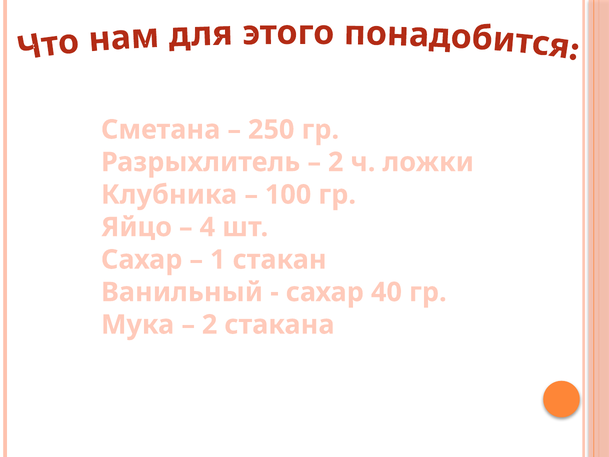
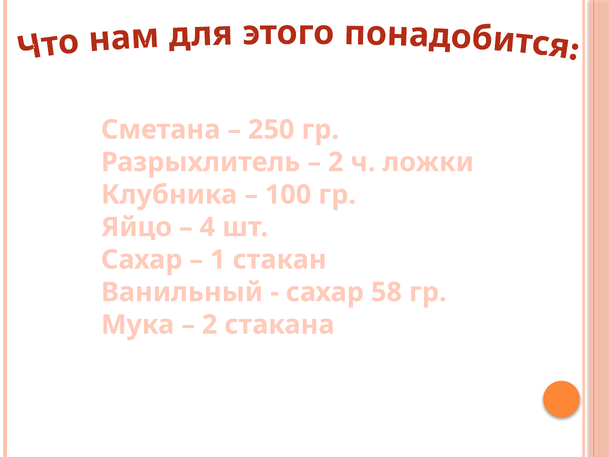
40: 40 -> 58 (386, 292)
